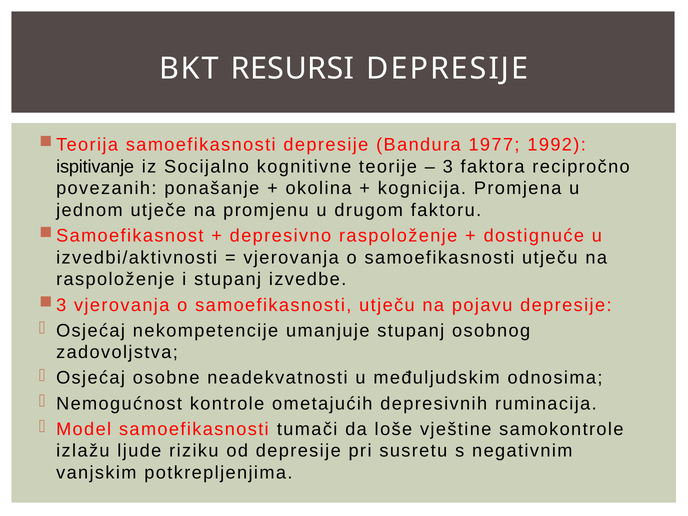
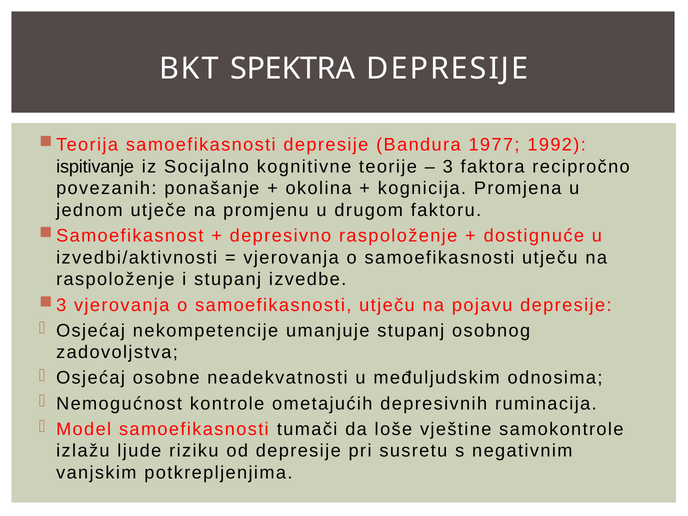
RESURSI: RESURSI -> SPEKTRA (293, 69)
